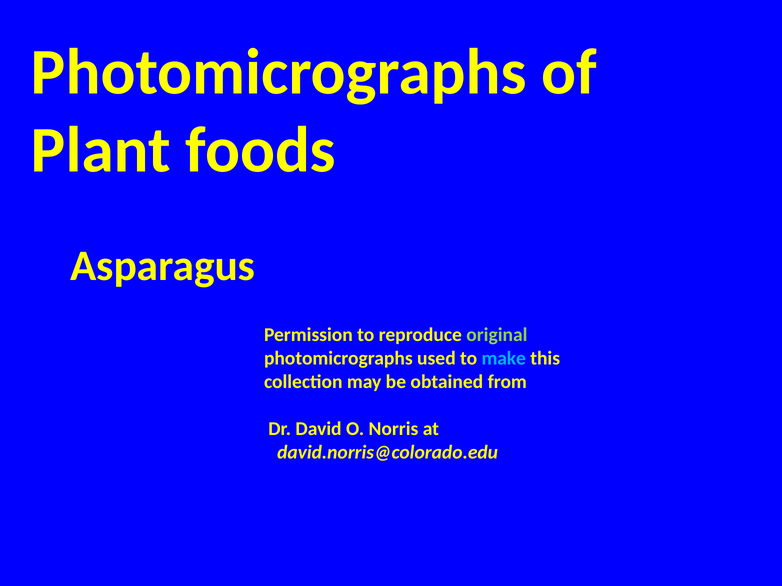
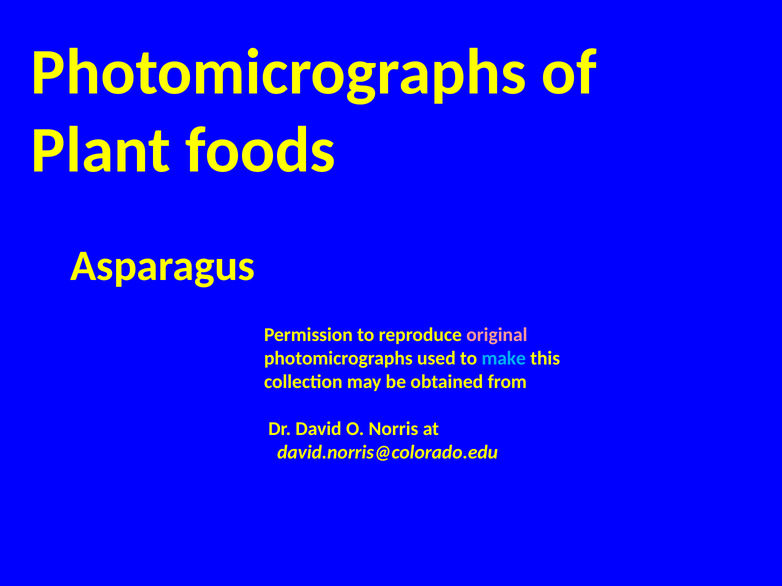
original colour: light green -> pink (497, 335)
